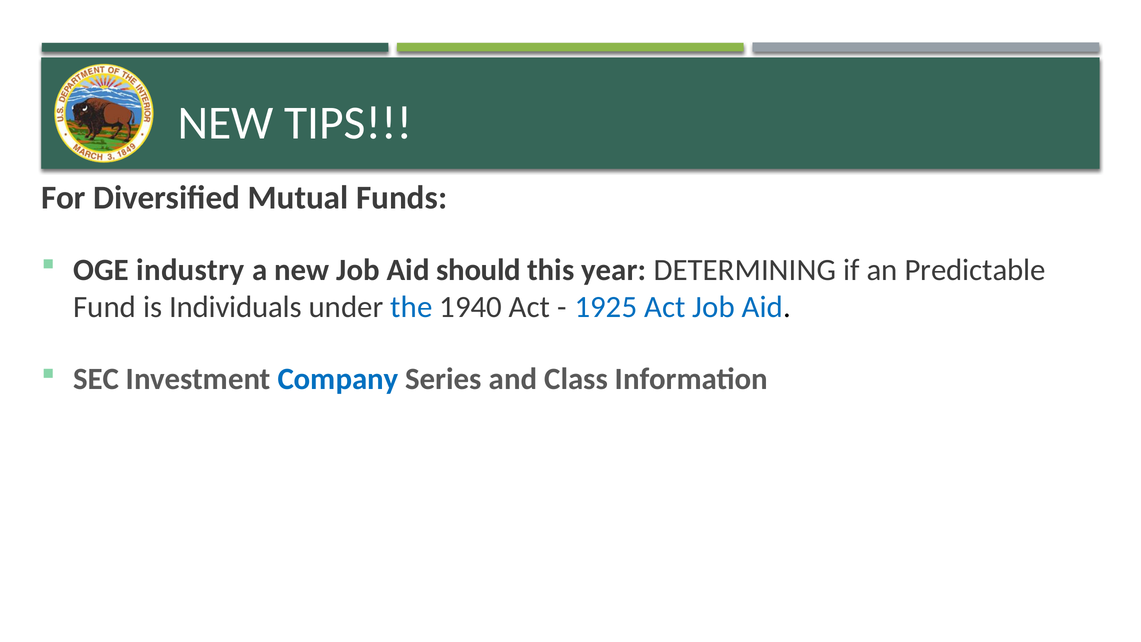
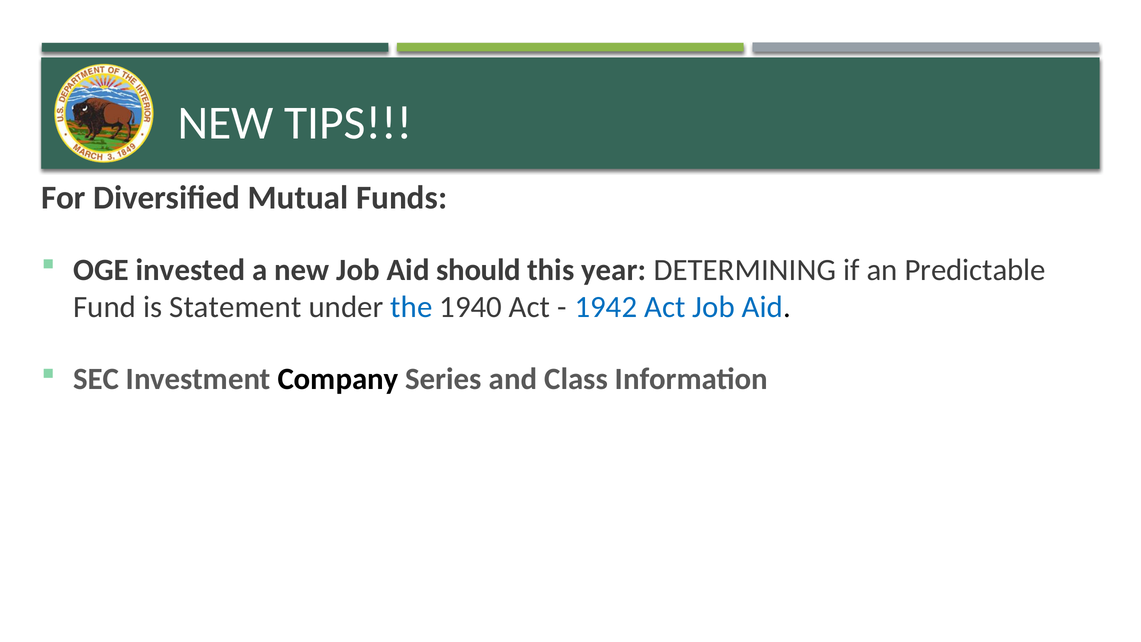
industry: industry -> invested (190, 270)
Individuals: Individuals -> Statement (235, 307)
1925: 1925 -> 1942 (606, 307)
Company colour: blue -> black (338, 379)
